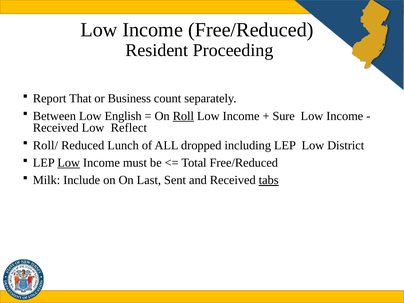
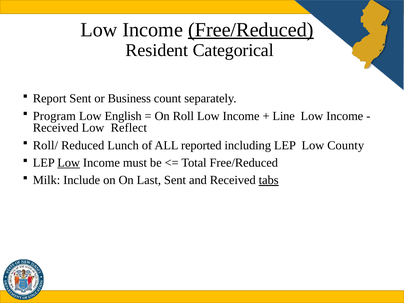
Free/Reduced underline: none -> present (251, 30)
Proceeding: Proceeding -> Categorical (233, 50)
Report That: That -> Sent (80, 99)
Between: Between -> Program (54, 116)
Roll underline: present -> none (183, 116)
Sure: Sure -> Line (284, 116)
dropped: dropped -> reported (201, 145)
District: District -> County (346, 145)
